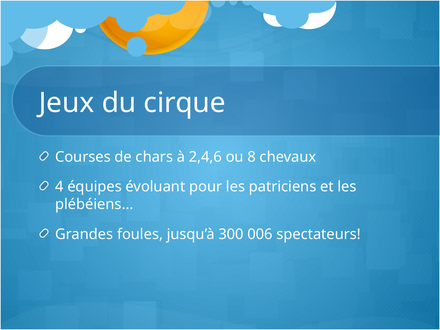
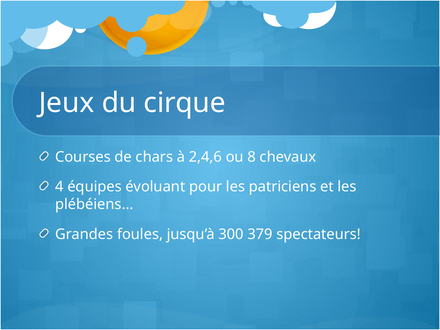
006: 006 -> 379 (260, 234)
